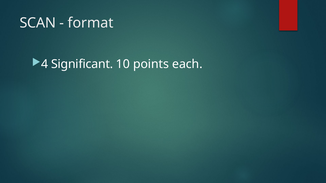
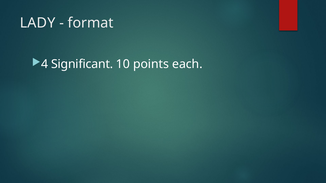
SCAN: SCAN -> LADY (38, 23)
